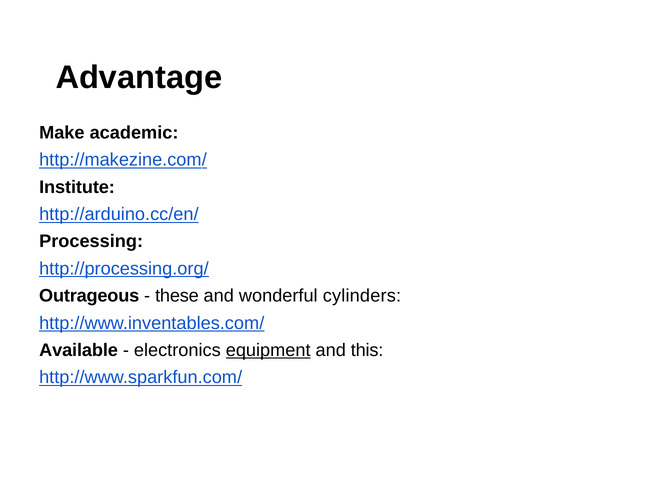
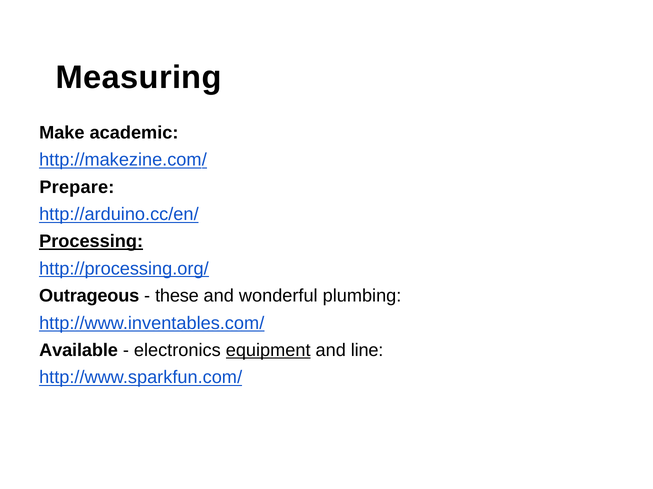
Advantage: Advantage -> Measuring (139, 77)
Institute: Institute -> Prepare (77, 187)
Processing underline: none -> present (91, 242)
cylinders: cylinders -> plumbing (362, 296)
this: this -> line (367, 351)
